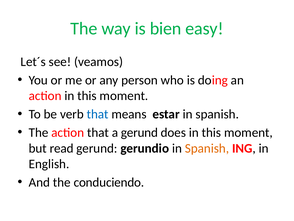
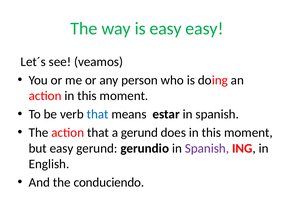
is bien: bien -> easy (166, 28)
but read: read -> easy (62, 148)
Spanish colour: orange -> purple (207, 148)
